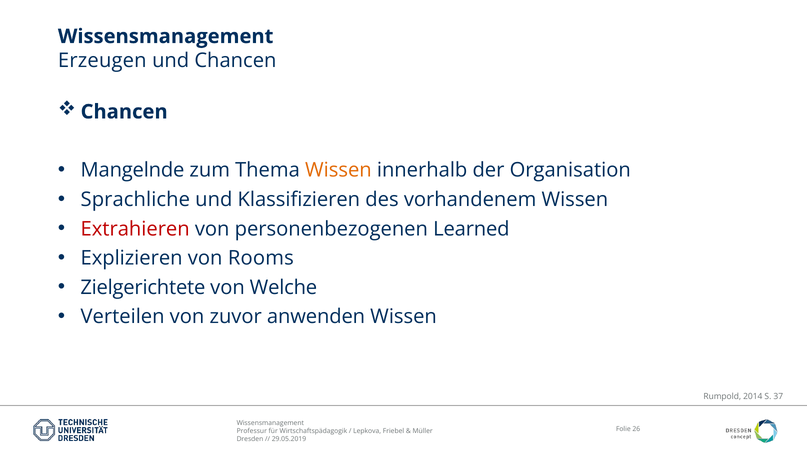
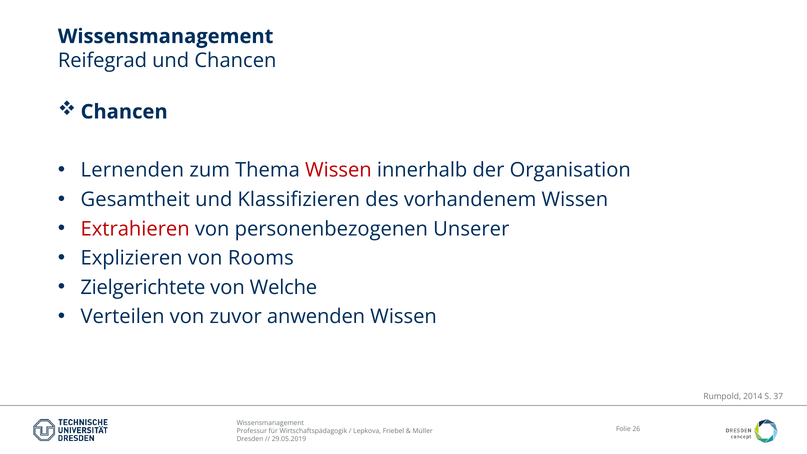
Erzeugen: Erzeugen -> Reifegrad (102, 61)
Mangelnde: Mangelnde -> Lernenden (132, 170)
Wissen colour: orange -> red (338, 170)
Sprachliche: Sprachliche -> Gesamtheit (135, 200)
Learned: Learned -> Unserer (471, 229)
